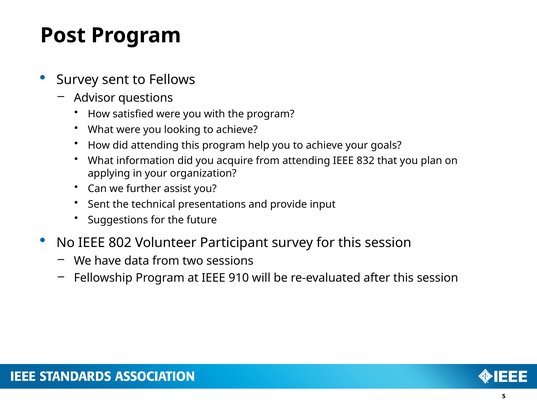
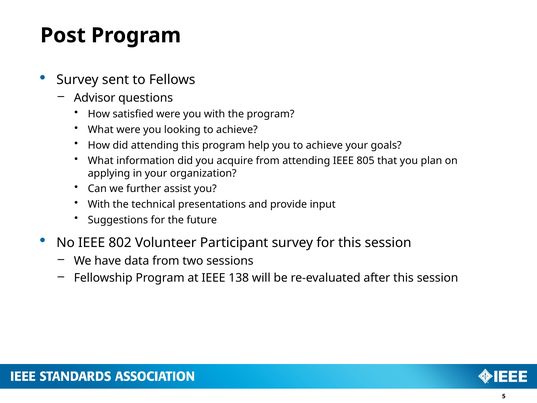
832: 832 -> 805 (366, 161)
Sent: Sent -> With (99, 204)
910: 910 -> 138 (239, 278)
